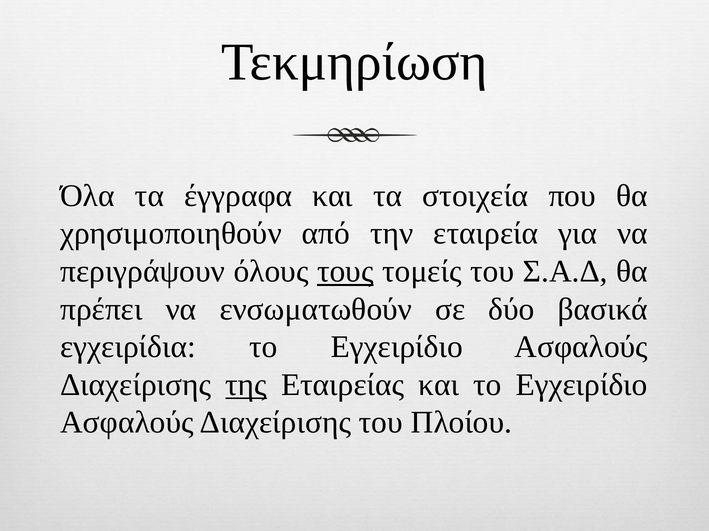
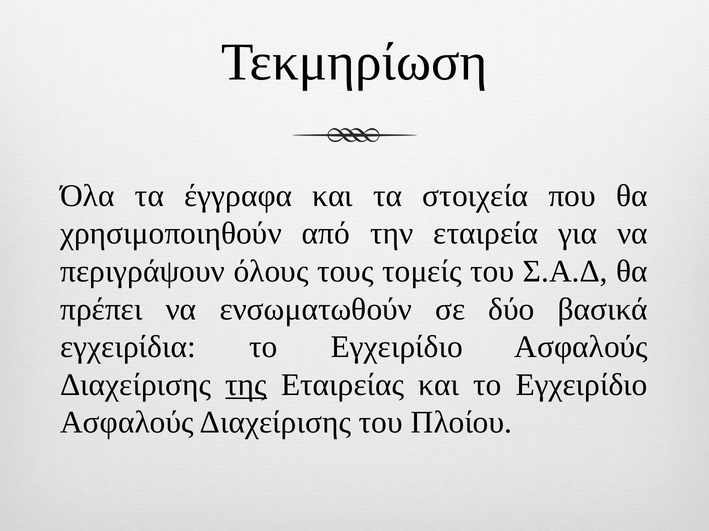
τους underline: present -> none (345, 272)
